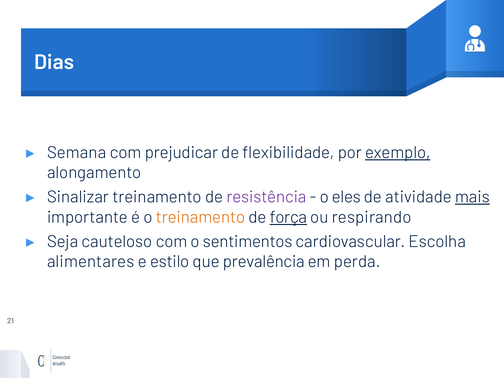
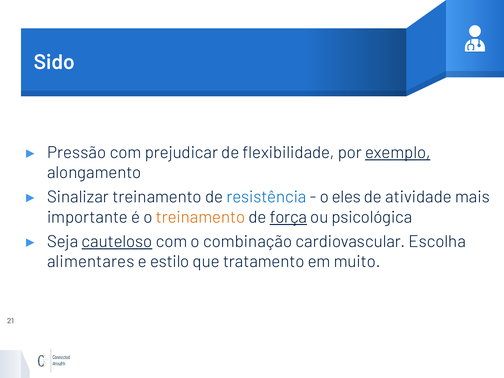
Dias: Dias -> Sido (54, 62)
Semana: Semana -> Pressão (77, 152)
resistência colour: purple -> blue (266, 197)
mais underline: present -> none (472, 197)
respirando: respirando -> psicológica (372, 217)
cauteloso underline: none -> present (117, 242)
sentimentos: sentimentos -> combinação (248, 242)
prevalência: prevalência -> tratamento (264, 262)
perda: perda -> muito (357, 262)
